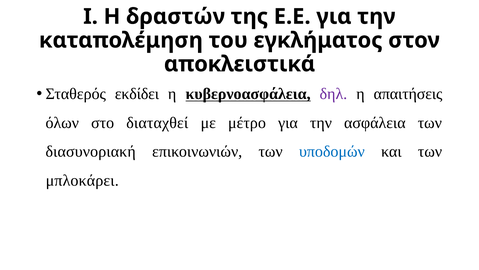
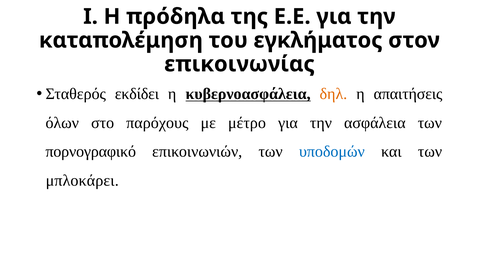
δραστών: δραστών -> πρόδηλα (175, 17)
αποκλειστικά: αποκλειστικά -> επικοινωνίας (239, 64)
δηλ colour: purple -> orange (333, 94)
διαταχθεί: διαταχθεί -> παρόχους (157, 123)
διασυνοριακή: διασυνοριακή -> πορνογραφικό (91, 151)
